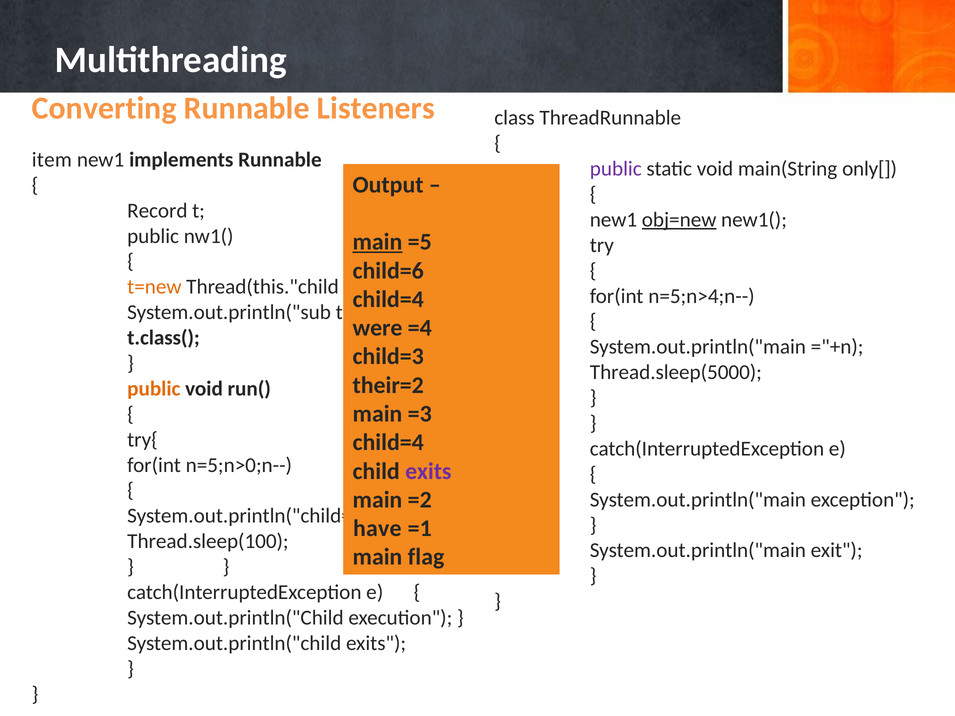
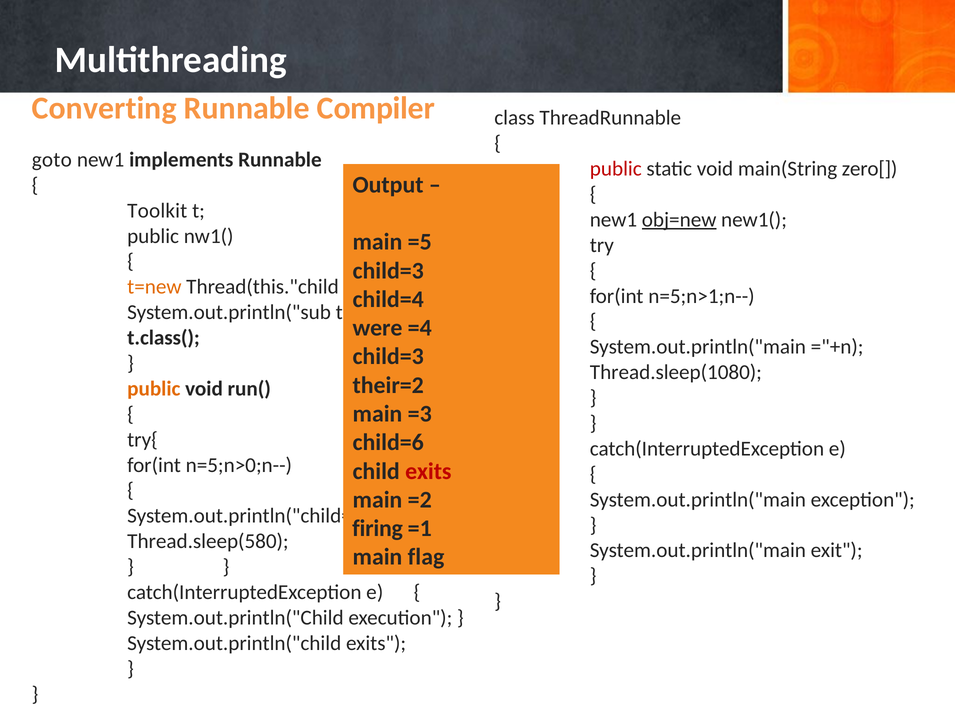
Listeners: Listeners -> Compiler (376, 108)
item: item -> goto (52, 160)
public colour: purple -> red (616, 169)
only[: only[ -> zero[ (870, 169)
Record: Record -> Toolkit (157, 211)
main underline: present -> none (377, 242)
child=6: child=6 -> child=3 (388, 271)
n=5;n>4;n--: n=5;n>4;n-- -> n=5;n>1;n-- (701, 296)
Thread.sleep(5000: Thread.sleep(5000 -> Thread.sleep(1080 (676, 372)
child=4: child=4 -> child=6 (388, 443)
exits colour: purple -> red (428, 471)
have: have -> firing (378, 529)
Thread.sleep(100: Thread.sleep(100 -> Thread.sleep(580 (208, 542)
